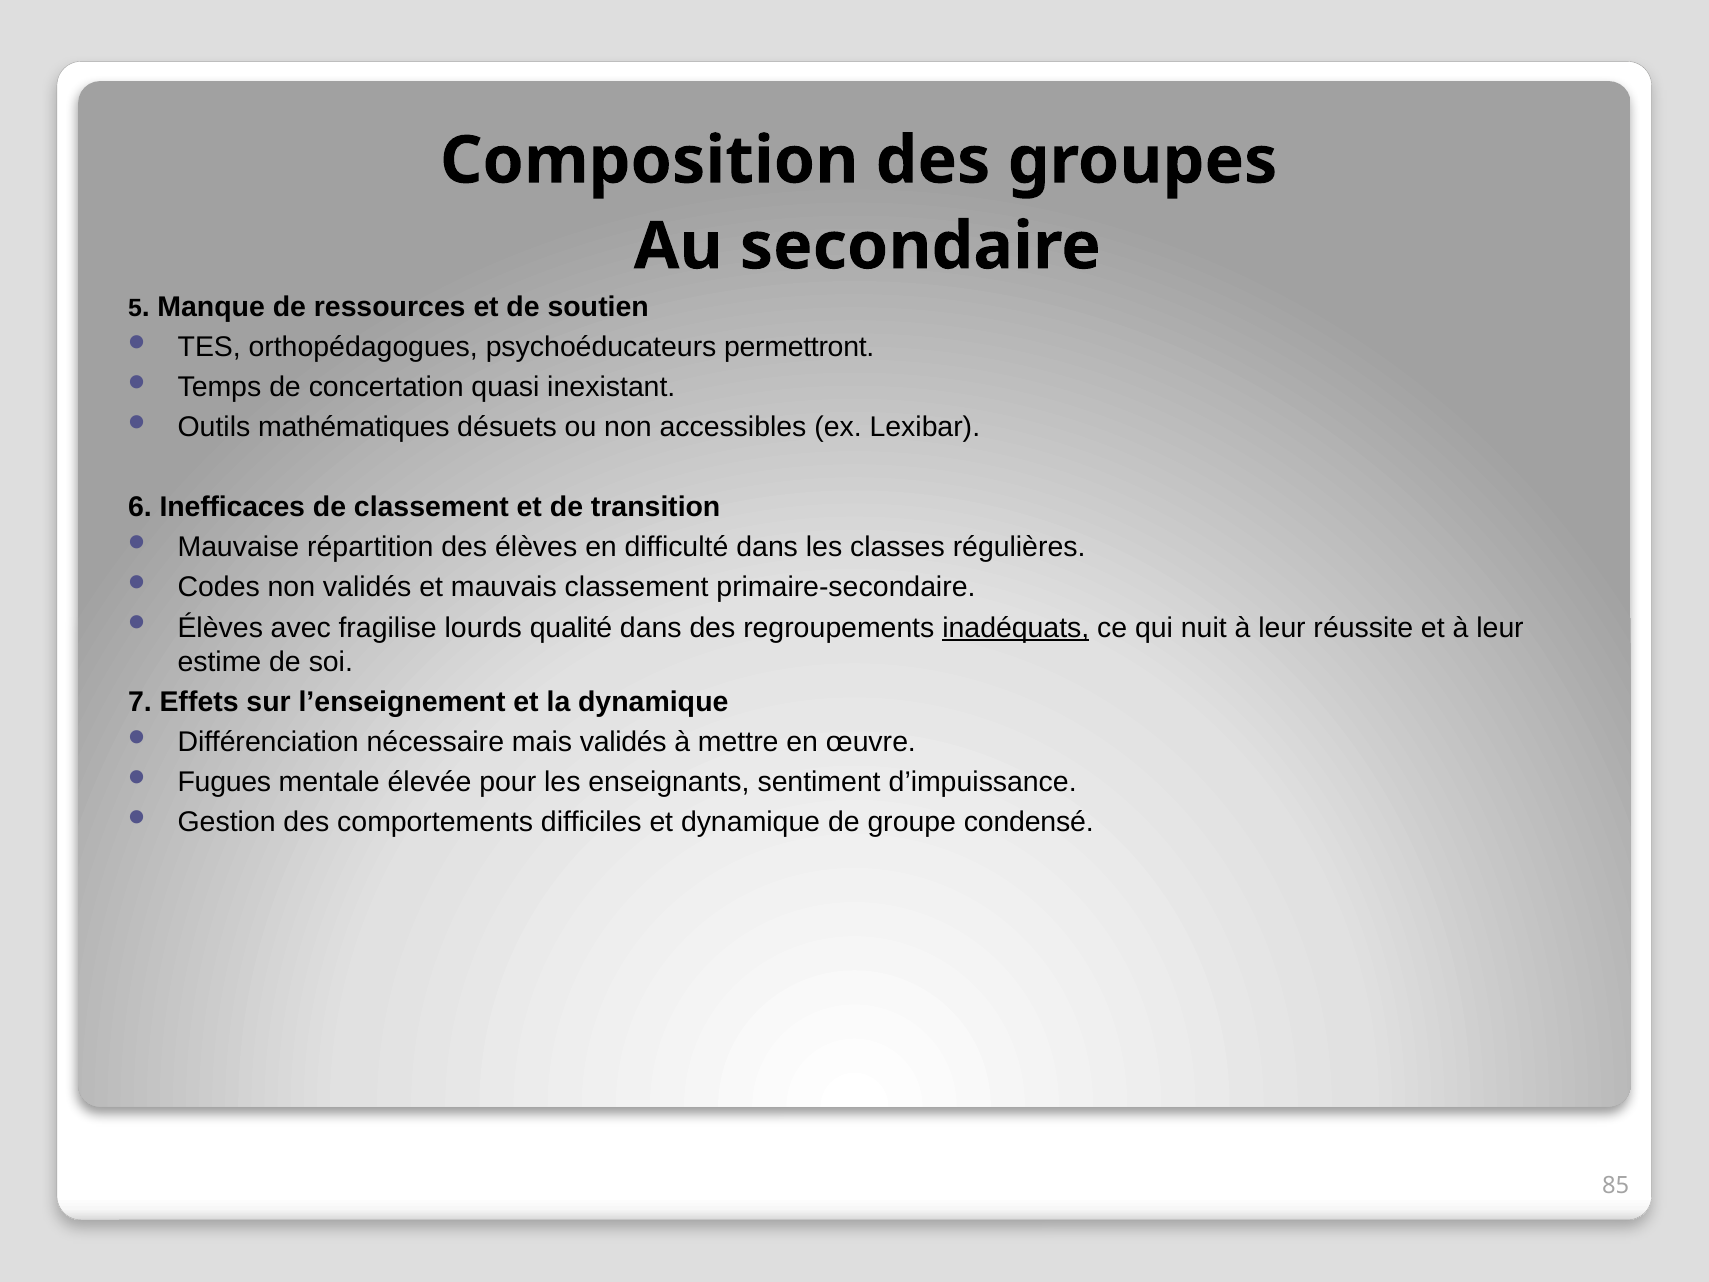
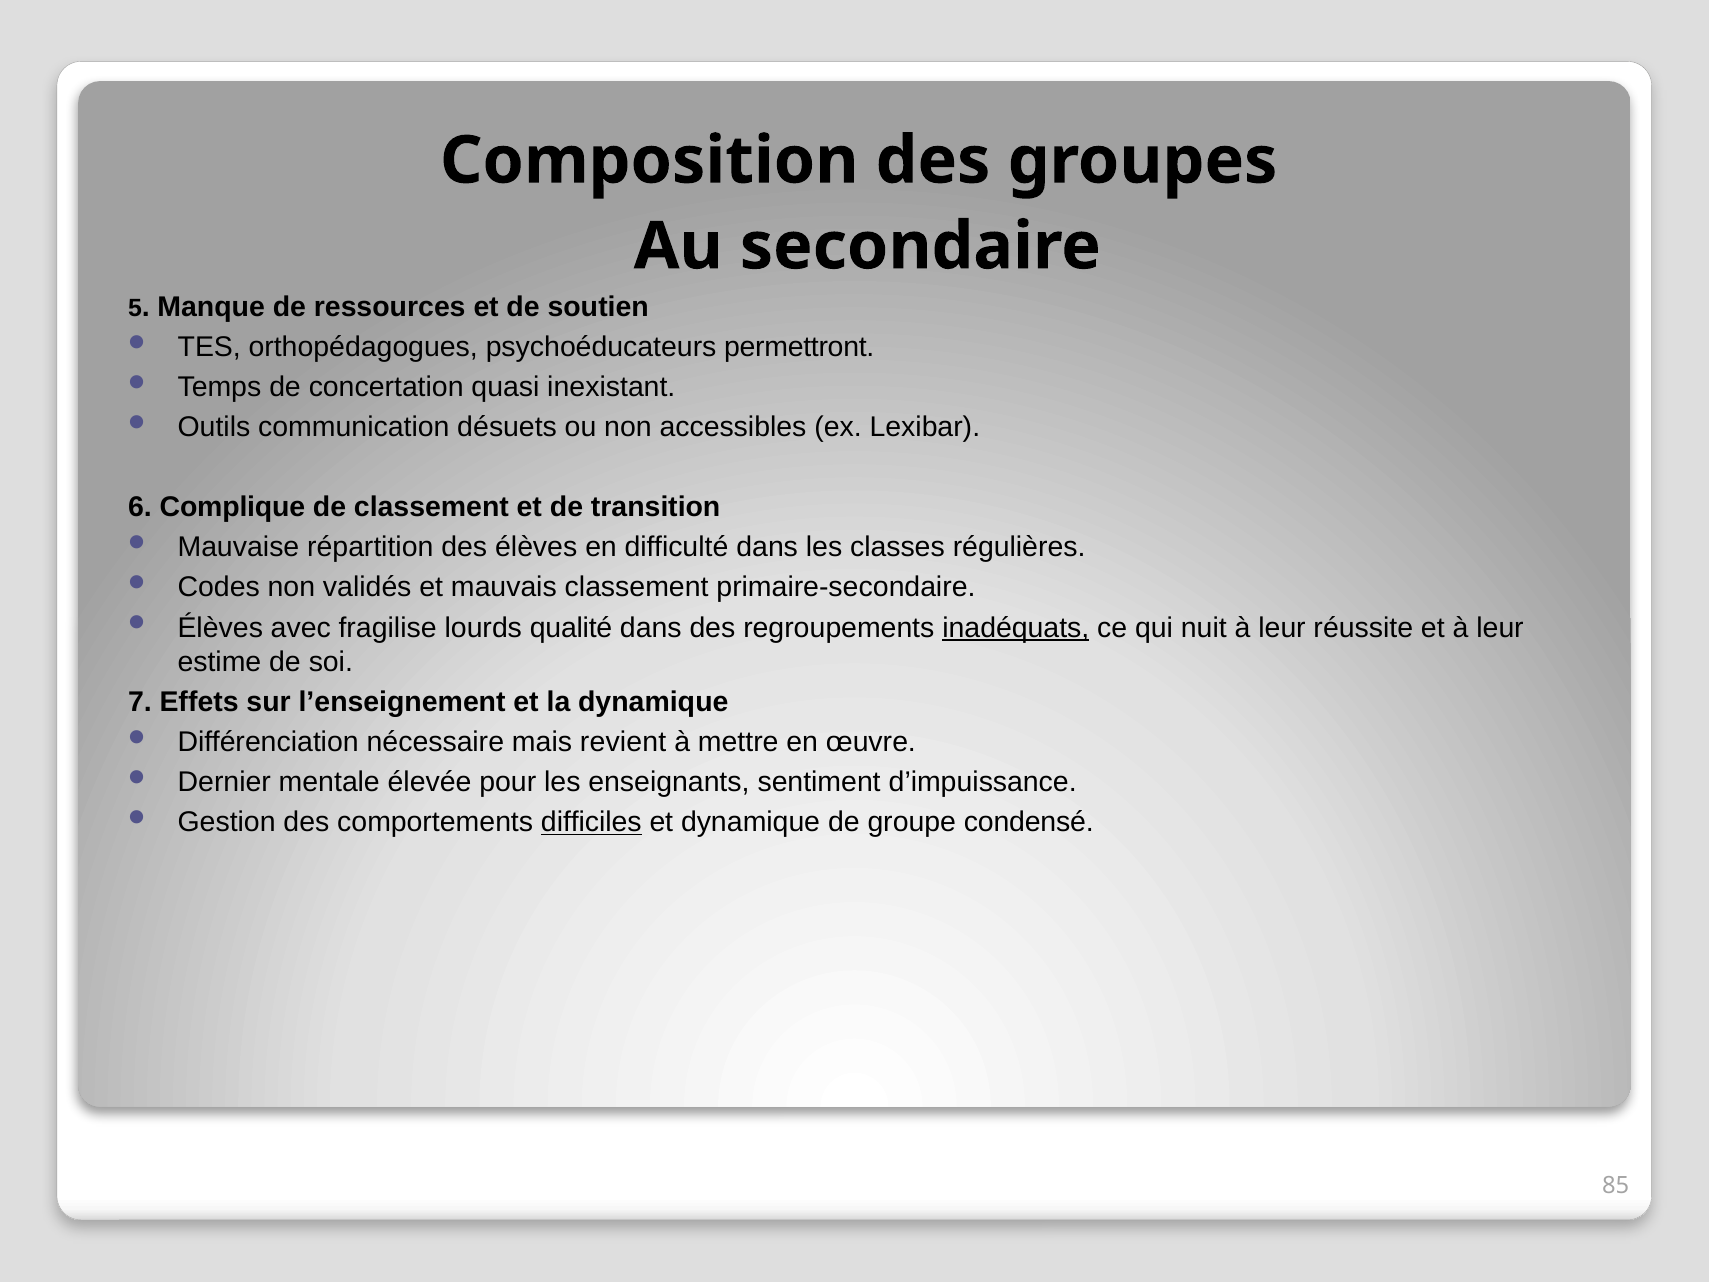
mathématiques: mathématiques -> communication (354, 427)
Inefficaces: Inefficaces -> Complique (232, 507)
mais validés: validés -> revient (623, 742)
Fugues: Fugues -> Dernier (224, 782)
difficiles underline: none -> present (591, 822)
